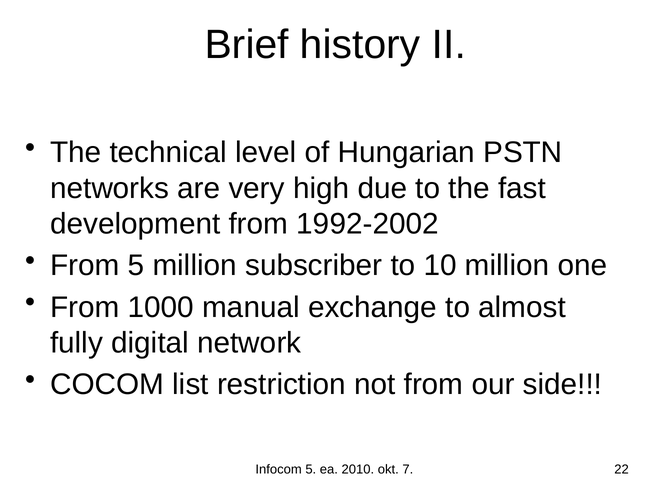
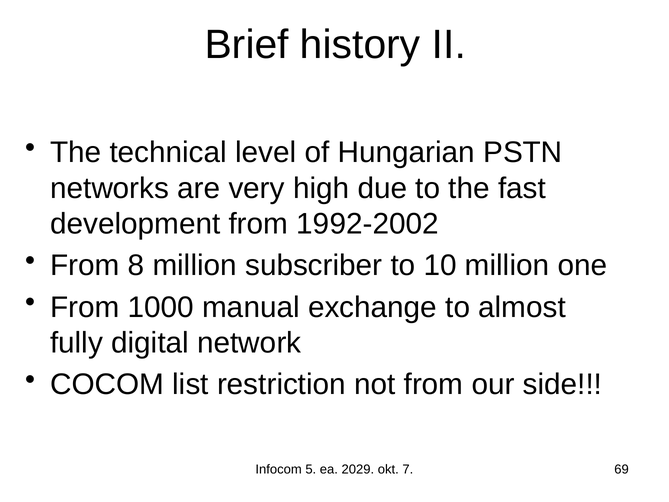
From 5: 5 -> 8 (136, 266)
2010: 2010 -> 2029 (358, 469)
22: 22 -> 69 (622, 469)
